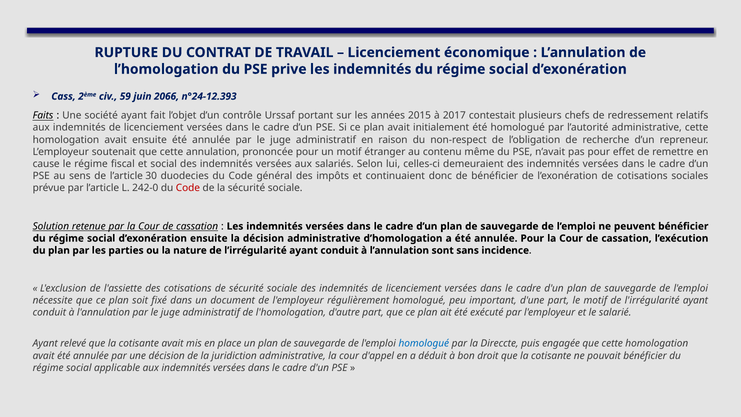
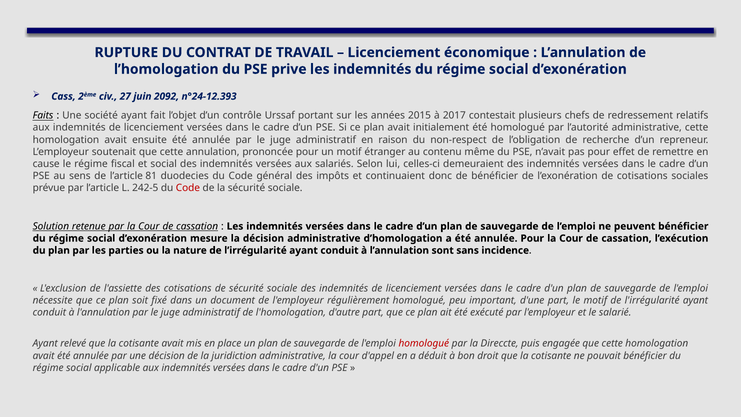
59: 59 -> 27 (125, 96)
2066: 2066 -> 2092 (167, 96)
30: 30 -> 81 (151, 176)
242-0: 242-0 -> 242-5 (145, 188)
d’exonération ensuite: ensuite -> mesure (209, 238)
homologué colour: blue -> red (424, 344)
